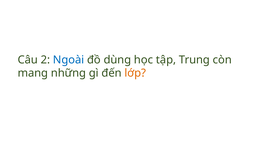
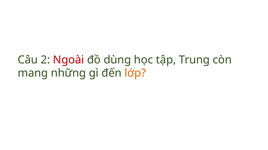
Ngoài colour: blue -> red (69, 60)
